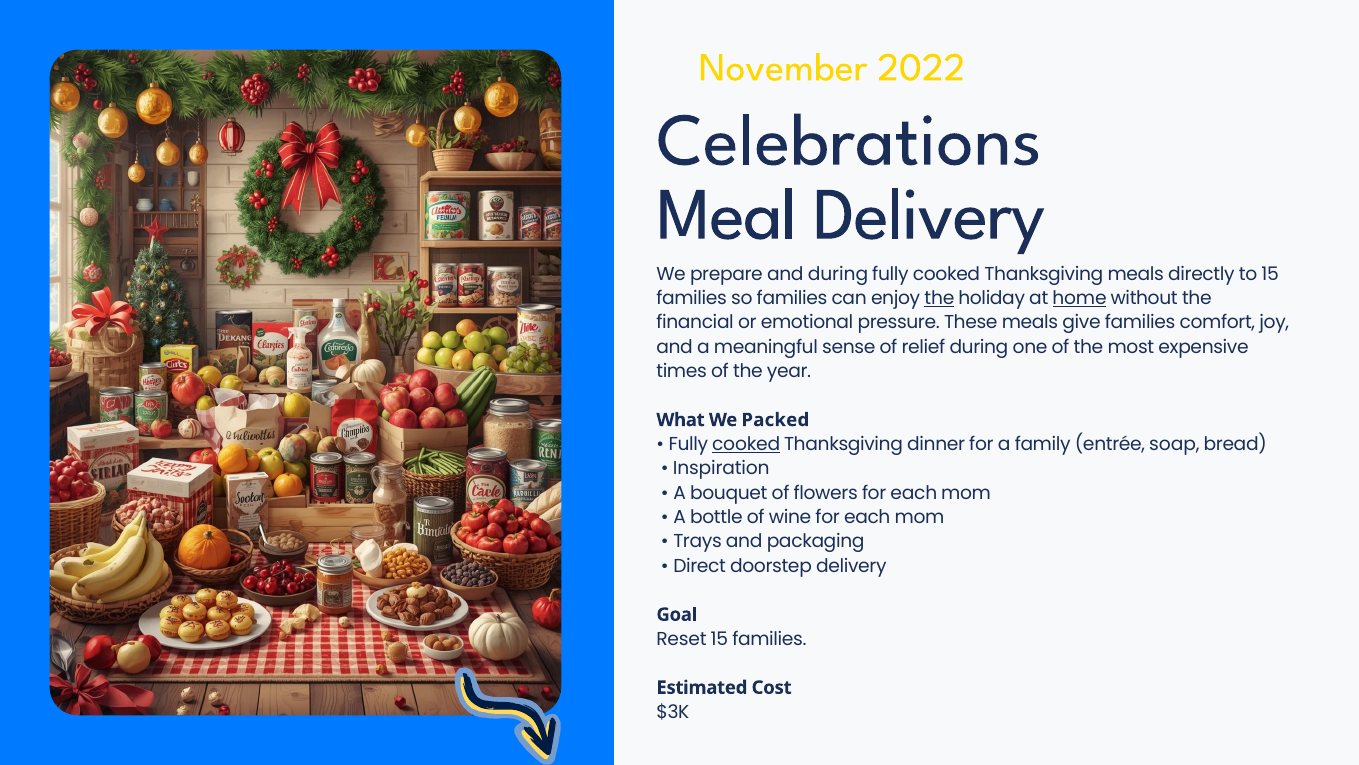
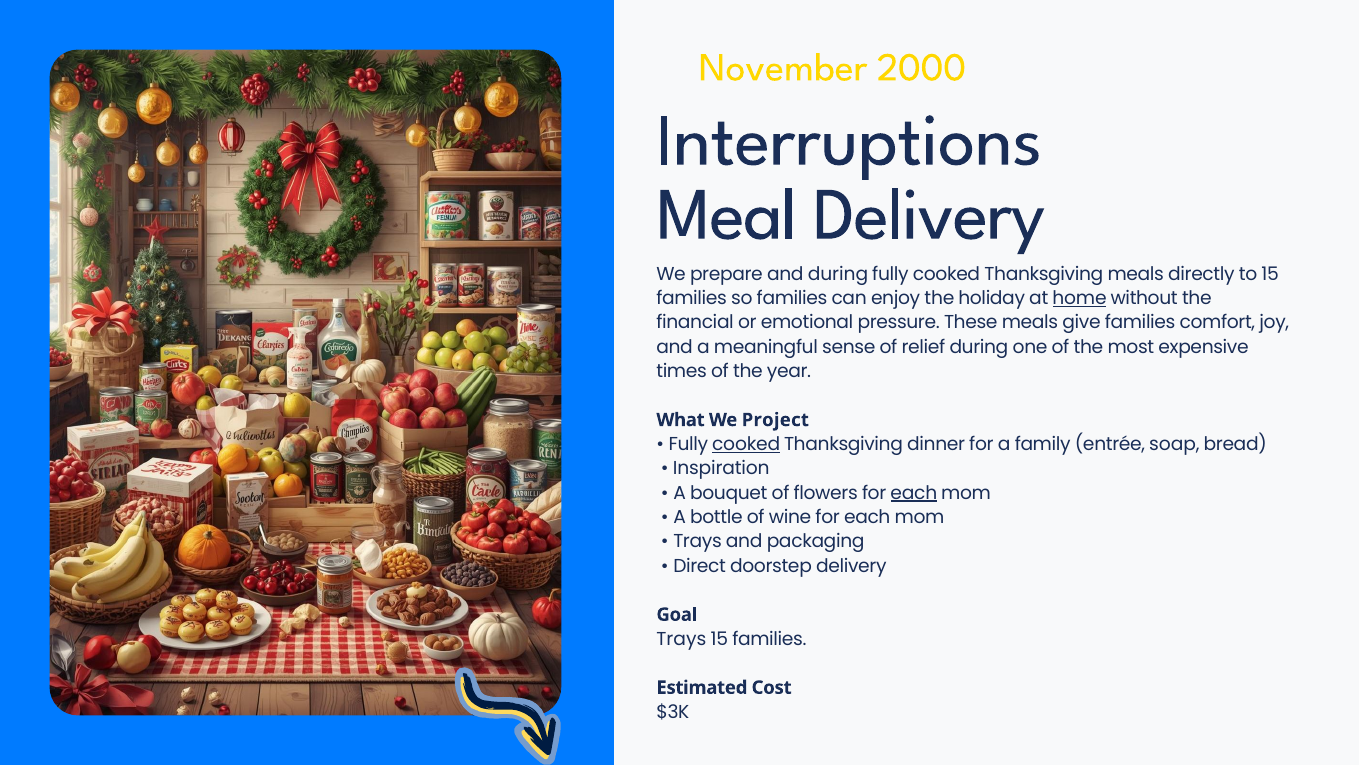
2022: 2022 -> 2000 (922, 67)
Celebrations: Celebrations -> Interruptions (849, 140)
the underline: present -> none (939, 298)
Packed: Packed -> Project (775, 420)
each underline: none -> present (914, 493)
Reset: Reset -> Trays (681, 638)
